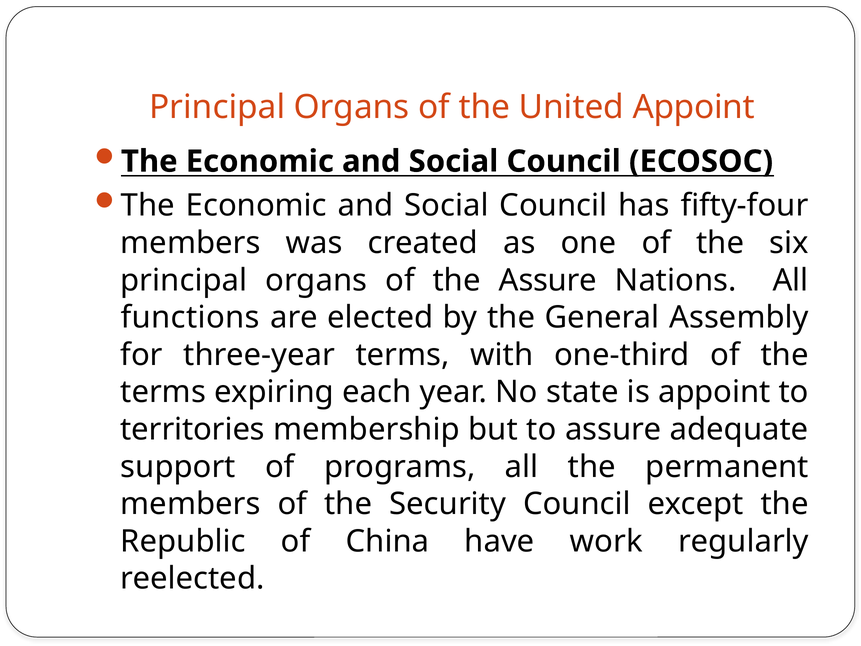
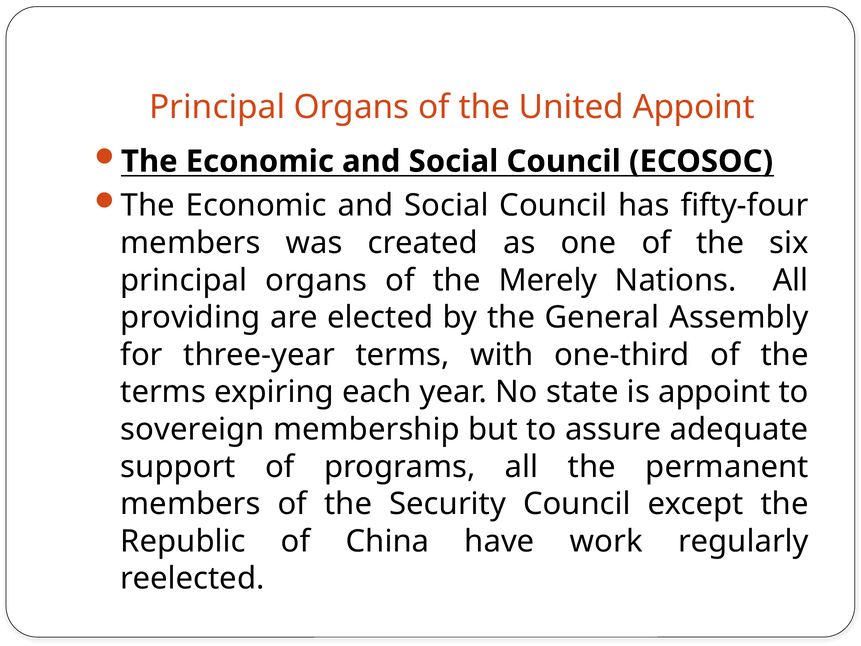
the Assure: Assure -> Merely (548, 280)
functions: functions -> providing (190, 317)
territories: territories -> sovereign (193, 429)
